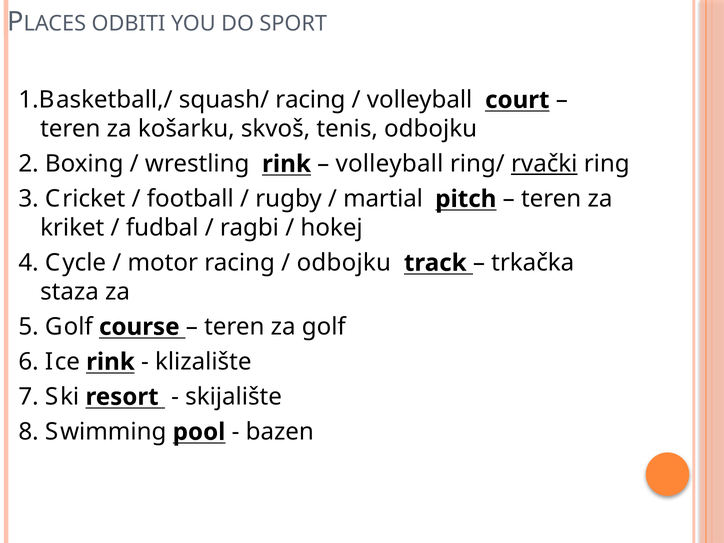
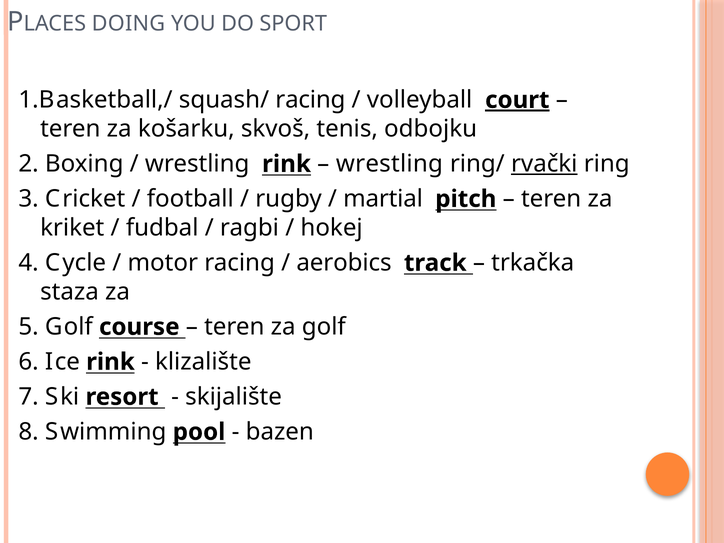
ODBITI: ODBITI -> DOING (128, 24)
court underline: none -> present (517, 100)
volleyball: volleyball -> wrestling (389, 164)
odbojku: odbojku -> aerobics (344, 263)
